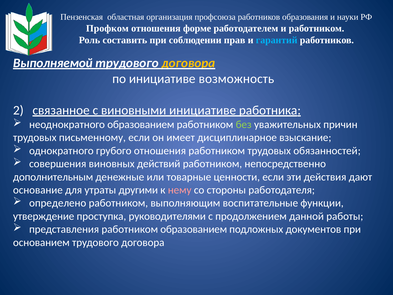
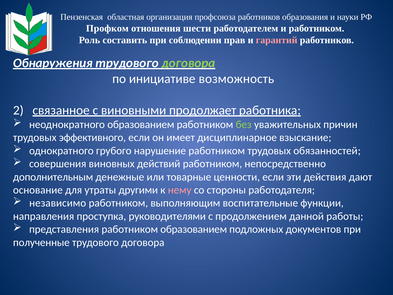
форме: форме -> шести (197, 28)
гарантий colour: light blue -> pink (277, 40)
Выполняемой: Выполняемой -> Обнаружения (53, 63)
договора colour: yellow -> light green (188, 63)
виновными инициативе: инициативе -> продолжает (203, 110)
письменному: письменному -> эффективного (92, 137)
грубого отношения: отношения -> нарушение (160, 151)
определено: определено -> независимо (58, 203)
утверждение: утверждение -> направления (44, 216)
основанием: основанием -> полученные (41, 242)
